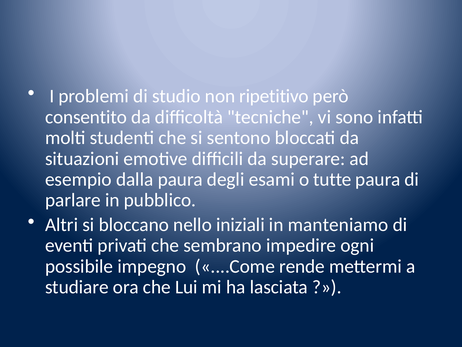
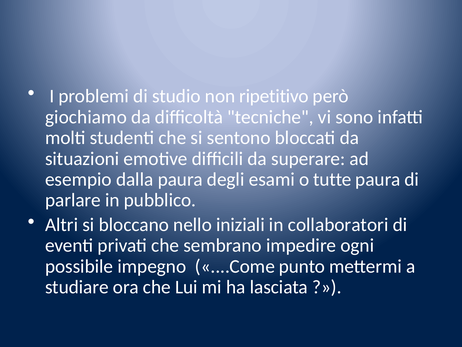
consentito: consentito -> giochiamo (86, 117)
manteniamo: manteniamo -> collaboratori (338, 224)
rende: rende -> punto (302, 266)
